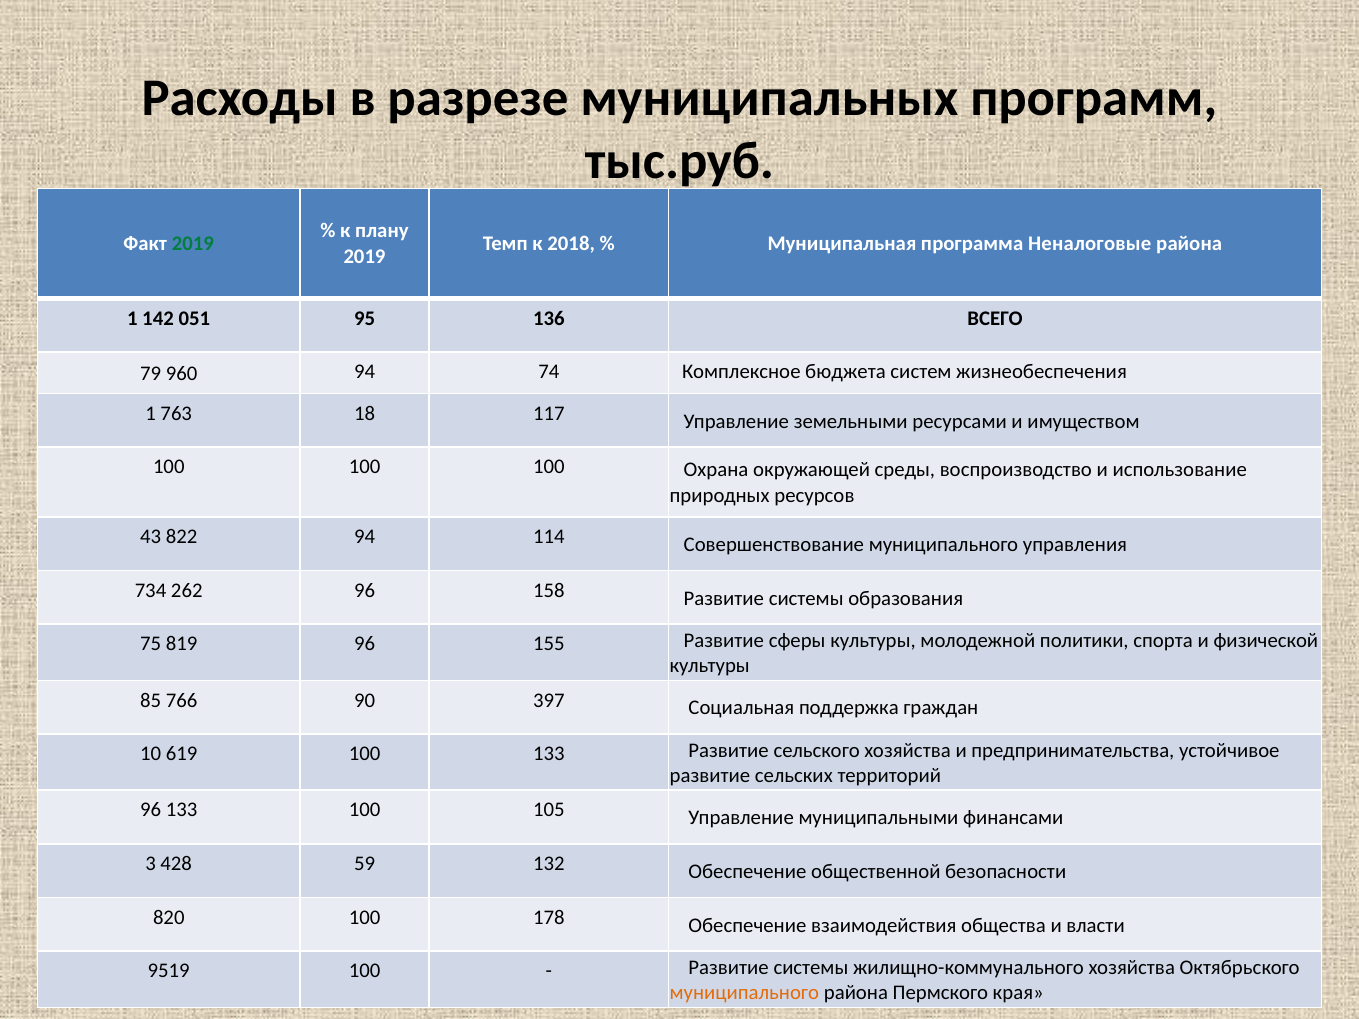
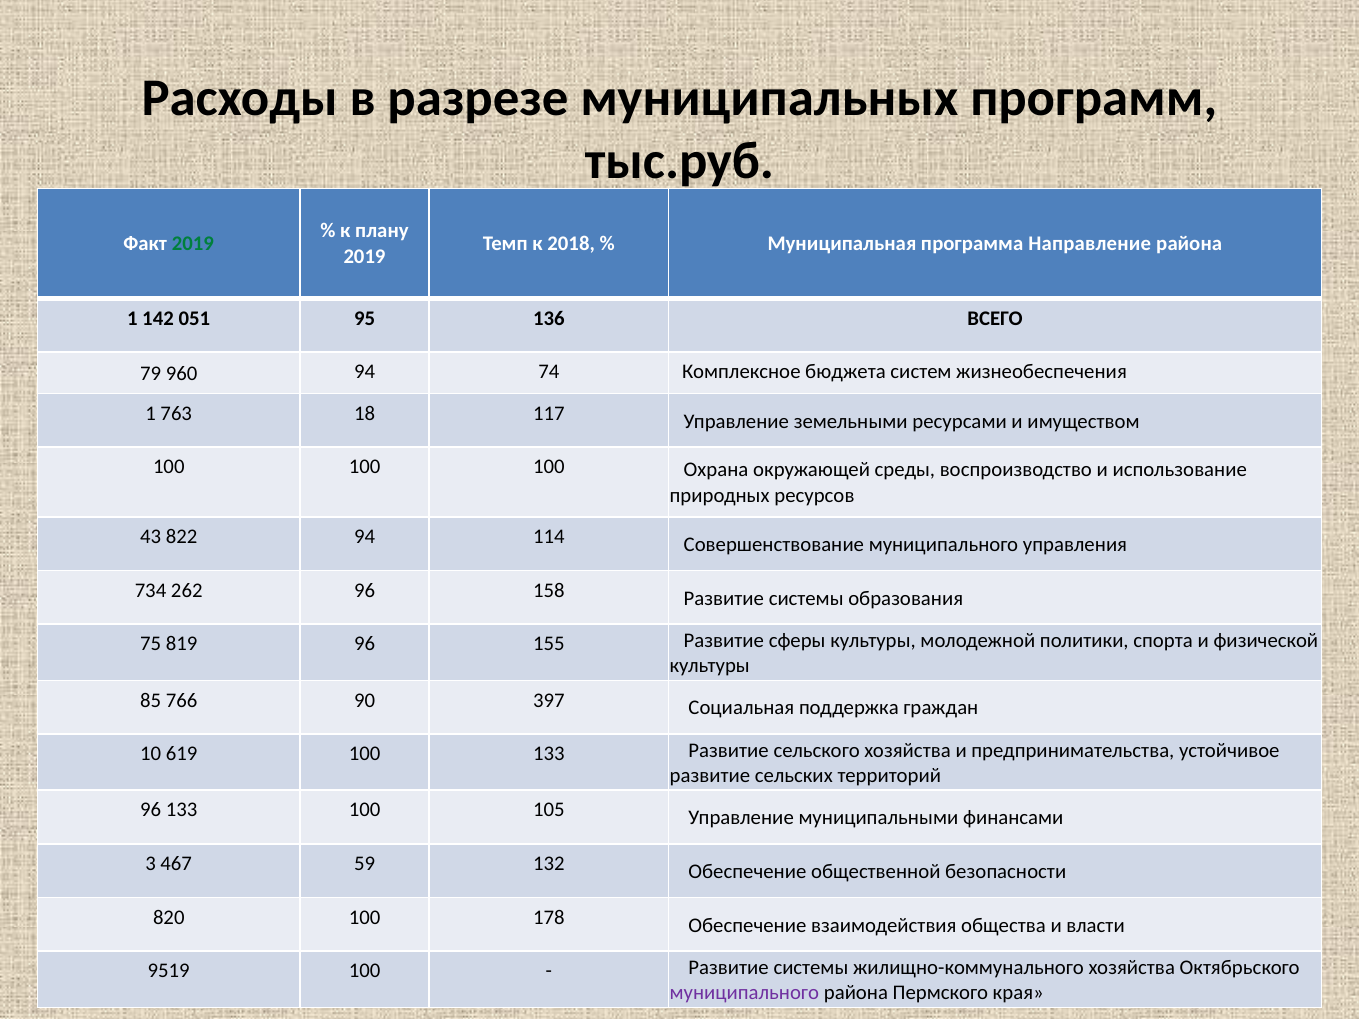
Неналоговые: Неналоговые -> Направление (1090, 244)
428: 428 -> 467 (176, 864)
муниципального colour: orange -> purple (744, 993)
